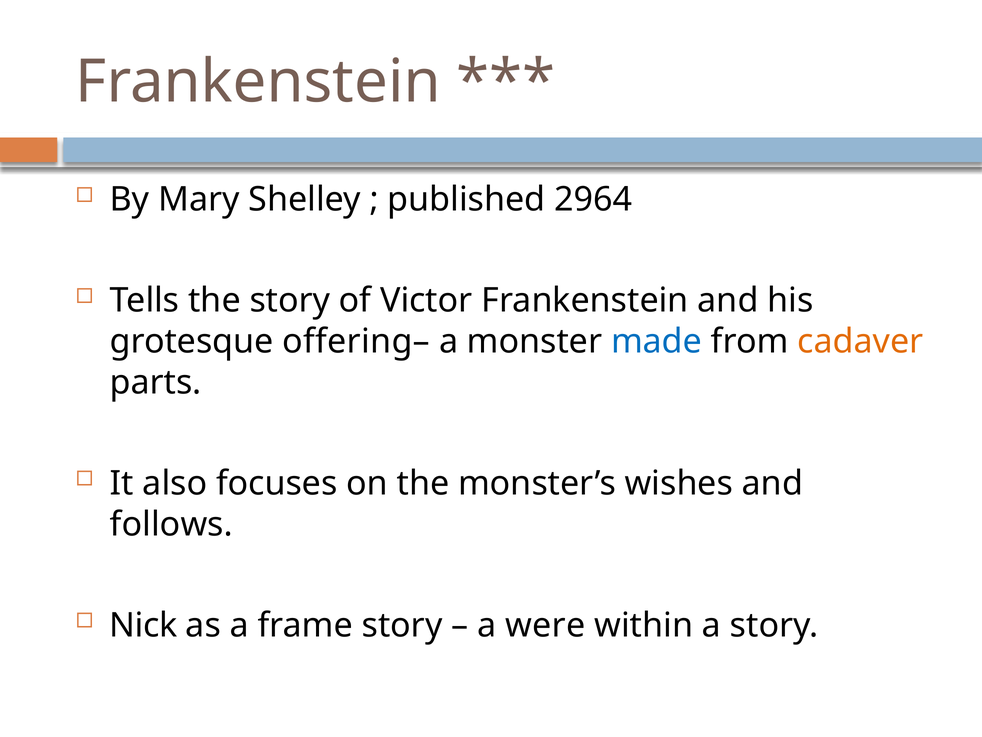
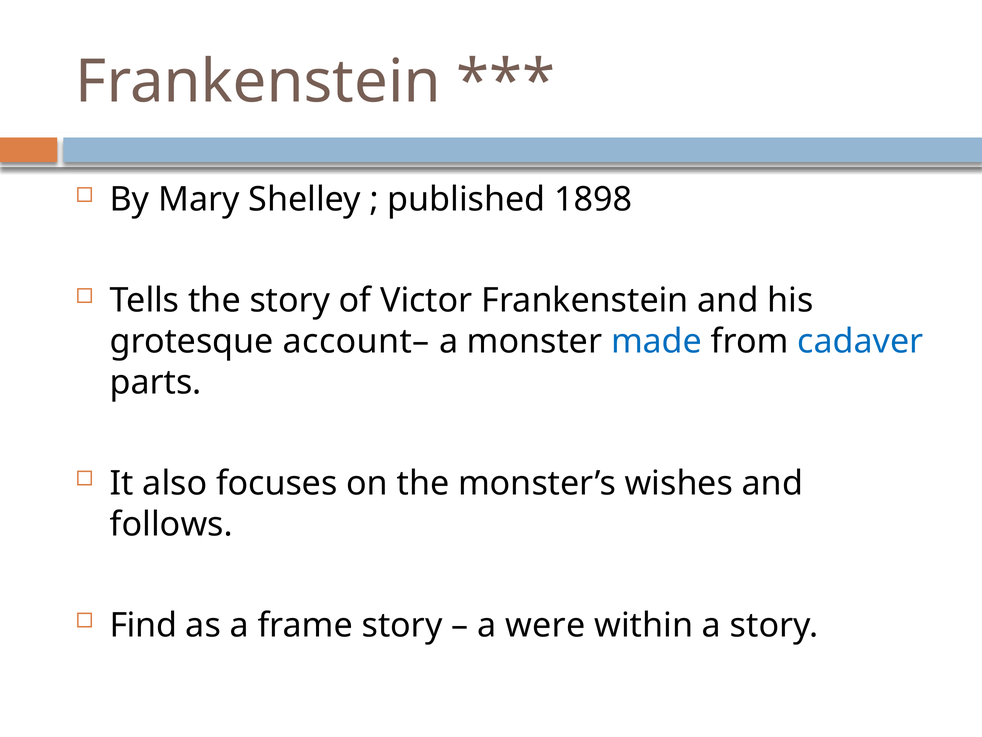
2964: 2964 -> 1898 (593, 200)
offering–: offering– -> account– (356, 341)
cadaver colour: orange -> blue (860, 341)
Nick: Nick -> Find (143, 625)
